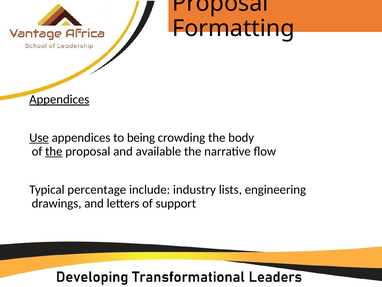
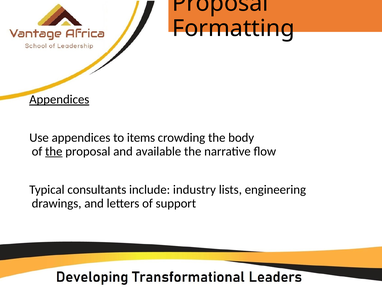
Use underline: present -> none (39, 137)
being: being -> items (141, 137)
percentage: percentage -> consultants (97, 189)
